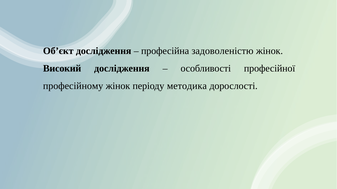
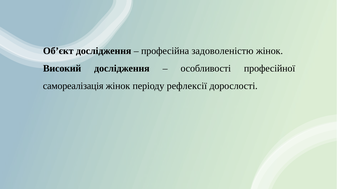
професійному: професійному -> самореалізація (73, 86)
методика: методика -> рефлексії (187, 86)
